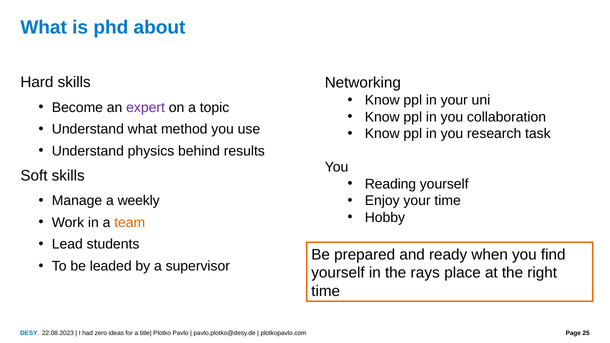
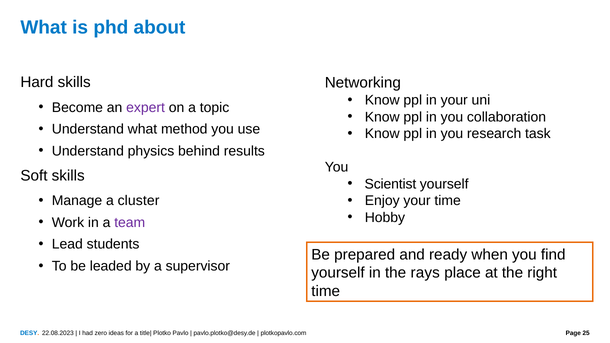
Reading: Reading -> Scientist (390, 184)
weekly: weekly -> cluster (139, 201)
team colour: orange -> purple (130, 223)
